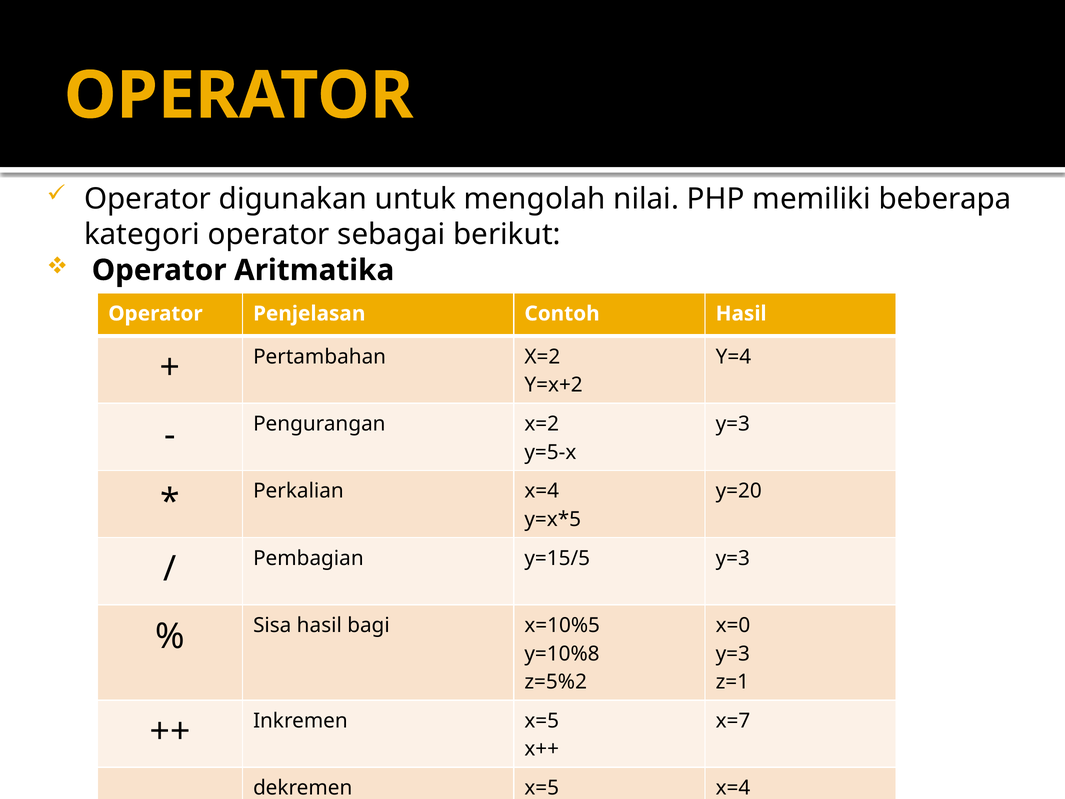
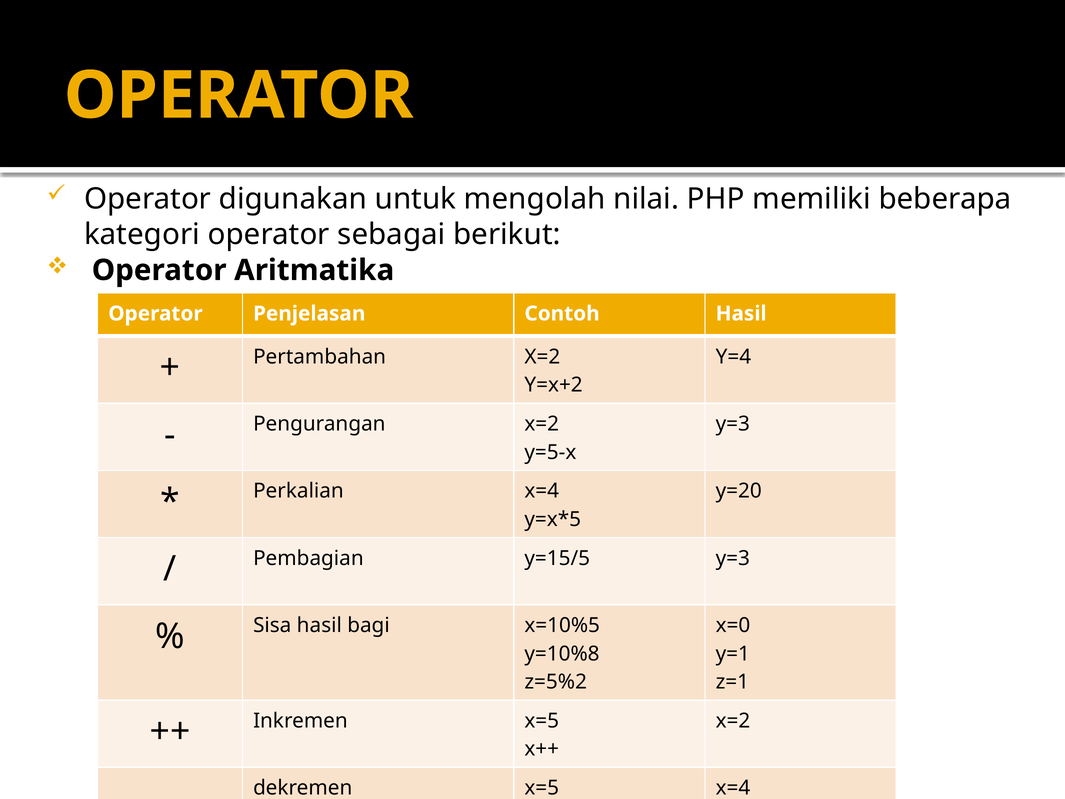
y=3: y=3 -> y=1 (733, 653)
x=7: x=7 -> x=2 (733, 721)
